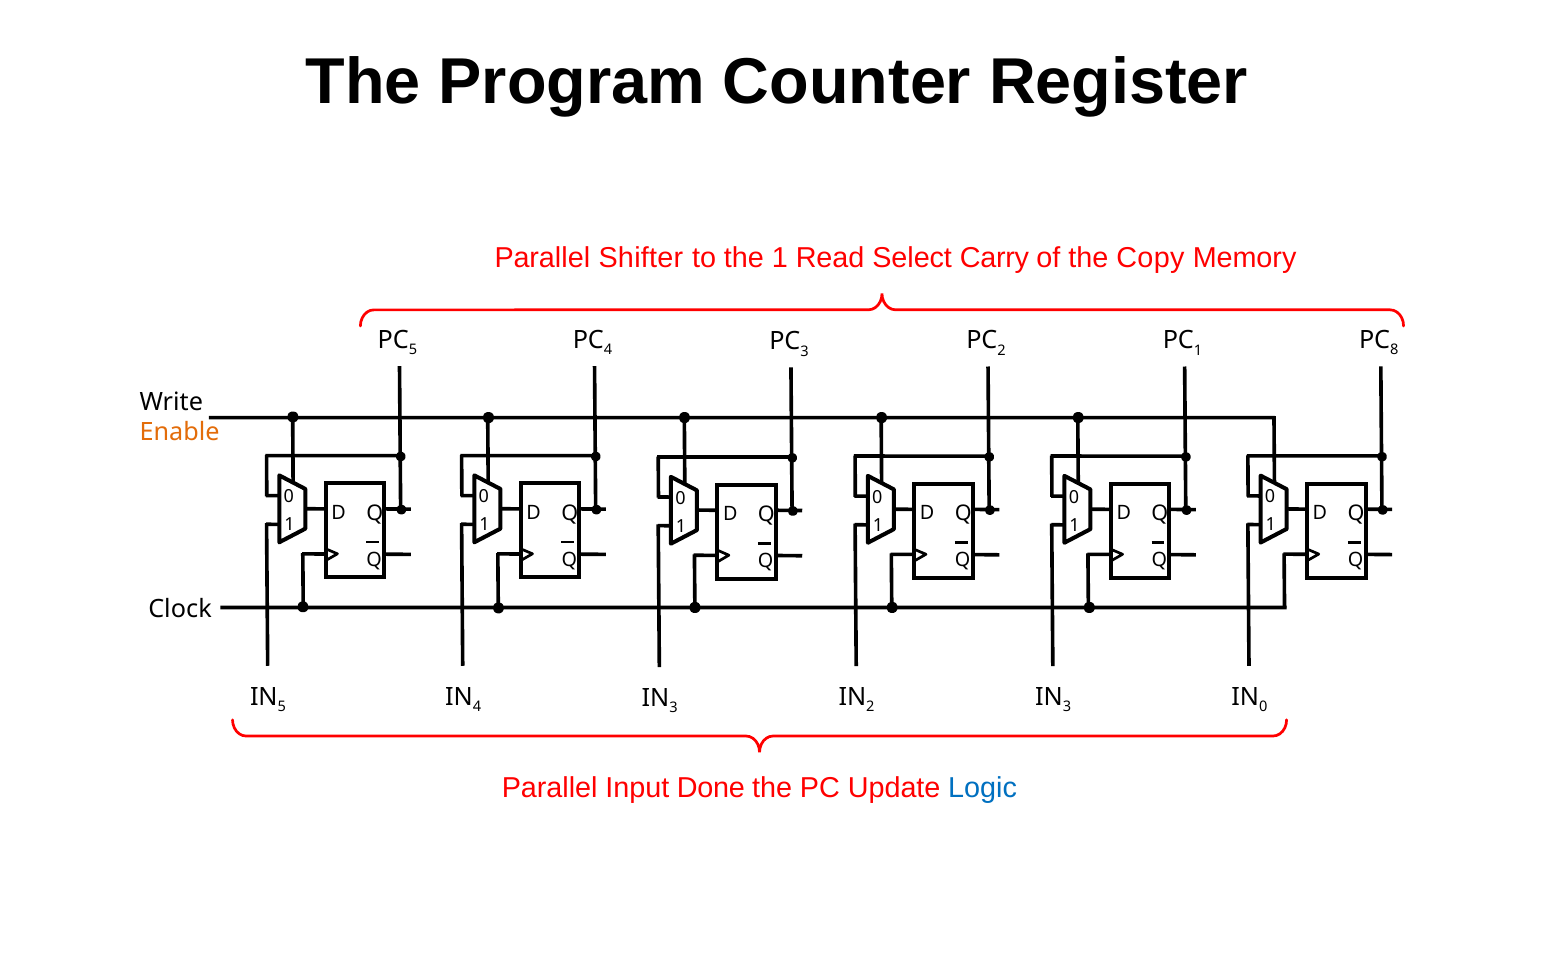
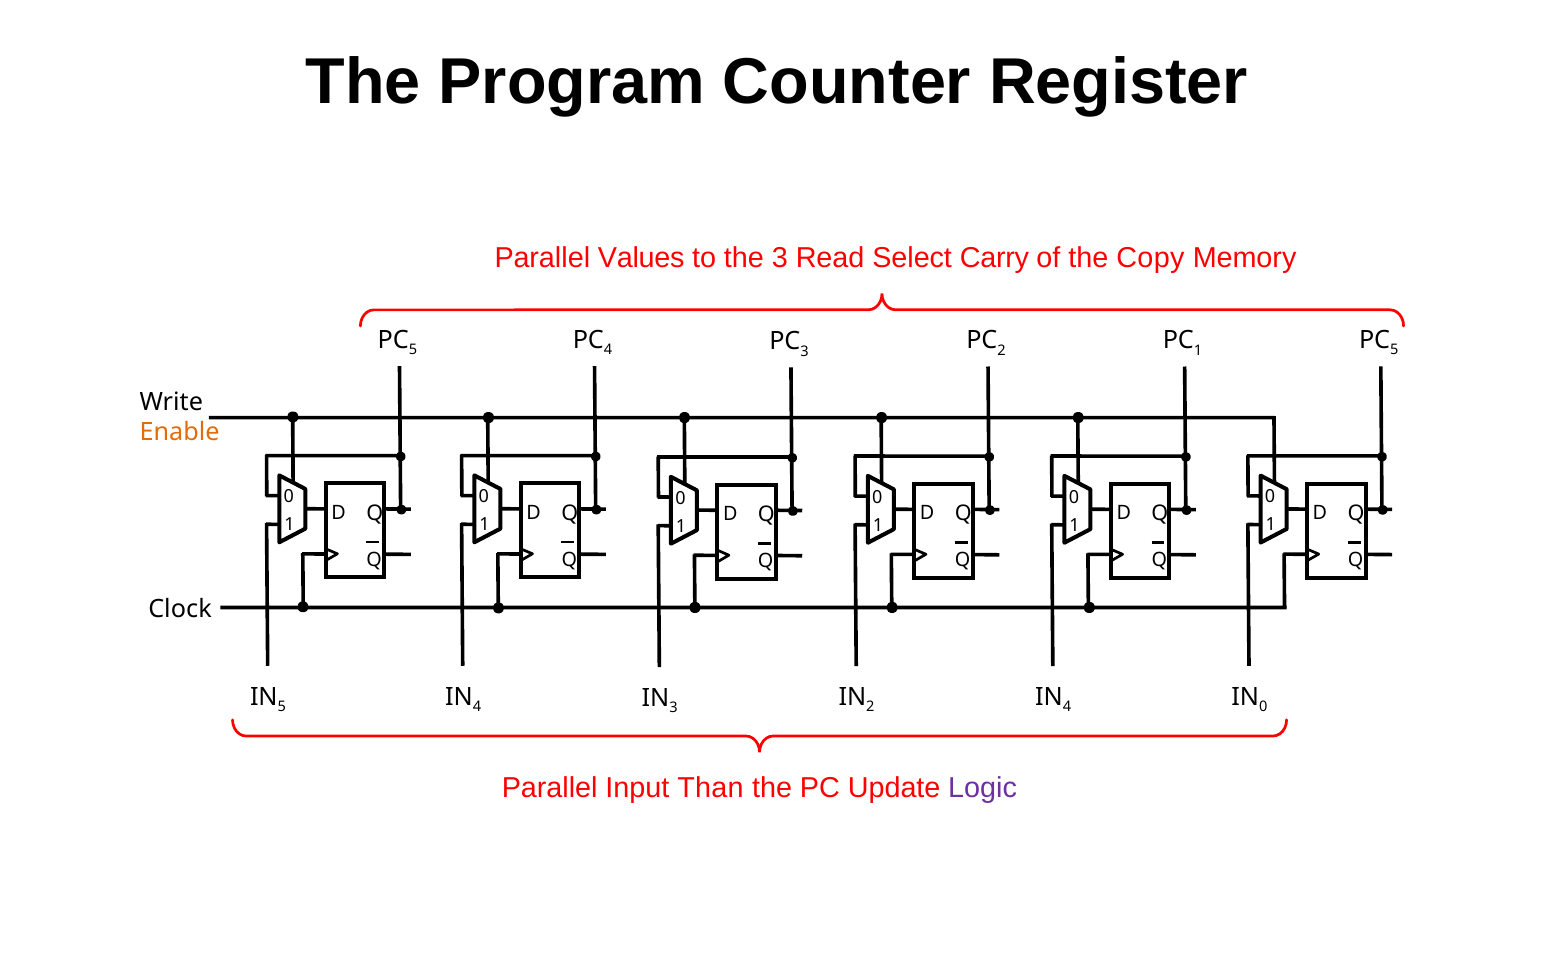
Shifter: Shifter -> Values (641, 258)
the 1: 1 -> 3 (780, 258)
8: 8 -> 5 (1394, 350)
3: 3 -> 4 (1067, 707)
Done: Done -> Than (711, 788)
Logic colour: blue -> purple (983, 788)
